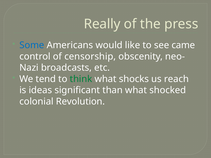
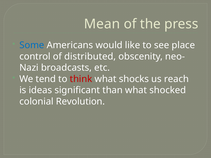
Really: Really -> Mean (102, 24)
came: came -> place (183, 45)
censorship: censorship -> distributed (90, 57)
think colour: green -> red (81, 79)
